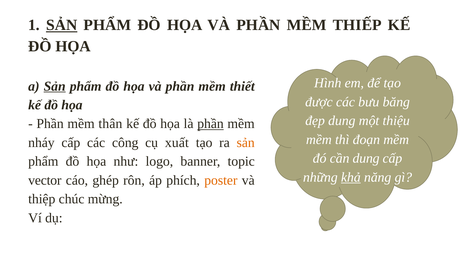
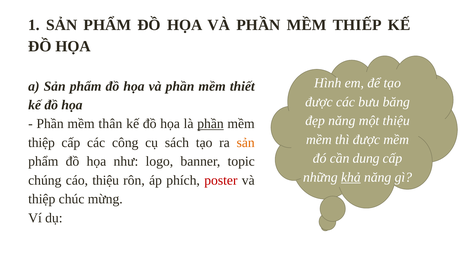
SẢN underline: present -> none (62, 25)
Sản underline: present -> none (55, 86)
đẹp dung: dung -> năng (342, 121)
thì đoạn: đoạn -> được (366, 139)
nháy: nháy -> thiệp (41, 142)
xuất: xuất -> sách (177, 142)
vector: vector -> chúng (45, 180)
cáo ghép: ghép -> thiệu (106, 180)
poster colour: orange -> red (221, 180)
